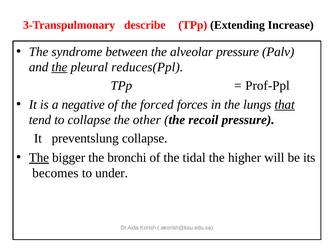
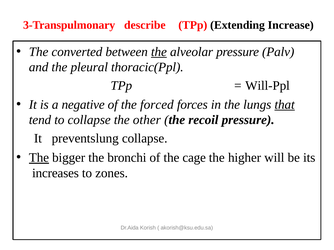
syndrome: syndrome -> converted (77, 52)
the underline: none -> present (159, 52)
the underline: present -> none (59, 67)
reduces(Ppl: reduces(Ppl -> thoracic(Ppl (147, 67)
Prof-Ppl: Prof-Ppl -> Will-Ppl (268, 86)
tidal: tidal -> cage (194, 158)
becomes: becomes -> increases (55, 173)
under: under -> zones (112, 173)
